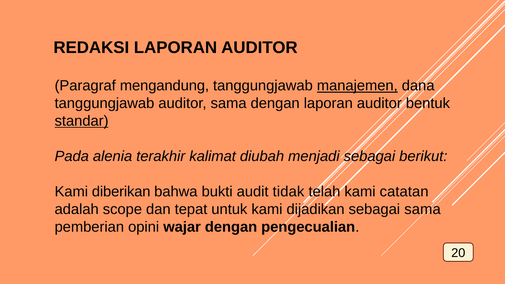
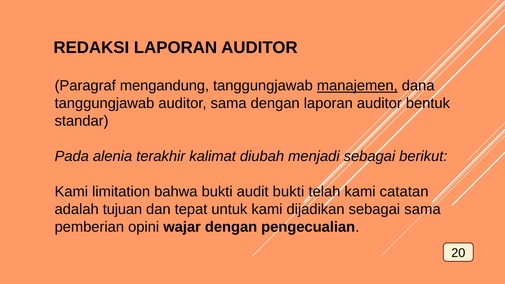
standar underline: present -> none (82, 121)
diberikan: diberikan -> limitation (121, 192)
audit tidak: tidak -> bukti (288, 192)
scope: scope -> tujuan (122, 209)
